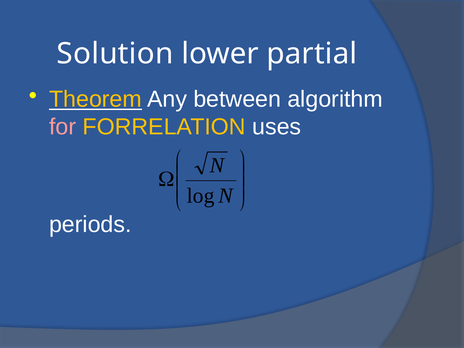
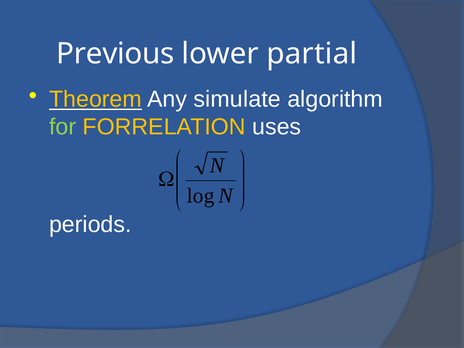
Solution: Solution -> Previous (115, 54)
between: between -> simulate (237, 99)
for colour: pink -> light green (63, 127)
